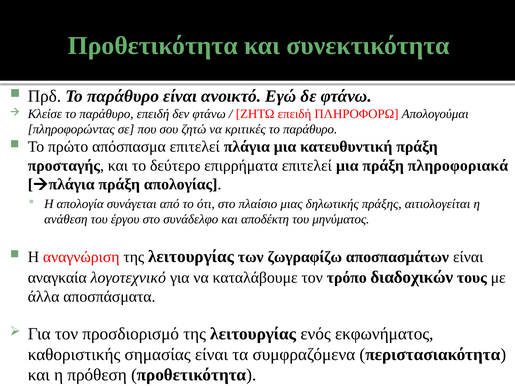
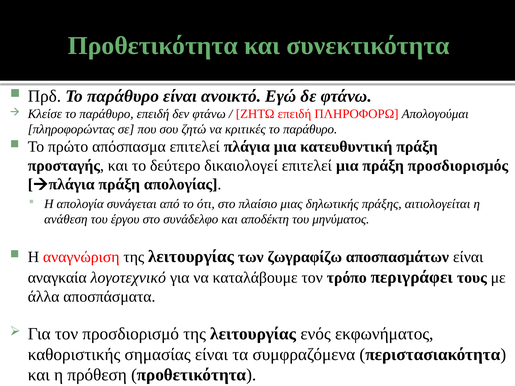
επιρρήματα: επιρρήματα -> δικαιολογεί (241, 166)
πληροφοριακά: πληροφοριακά -> προσδιορισμός (458, 166)
διαδοχικών: διαδοχικών -> περιγράφει (412, 277)
